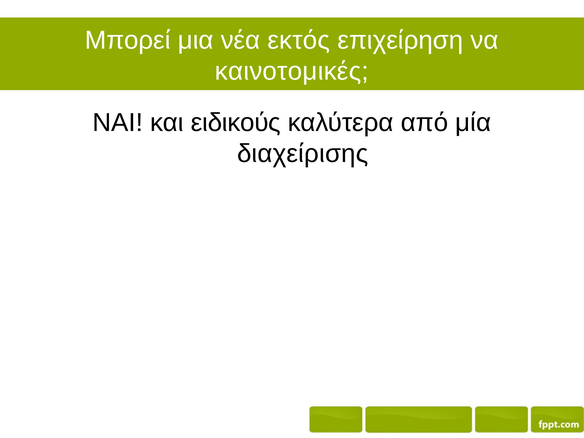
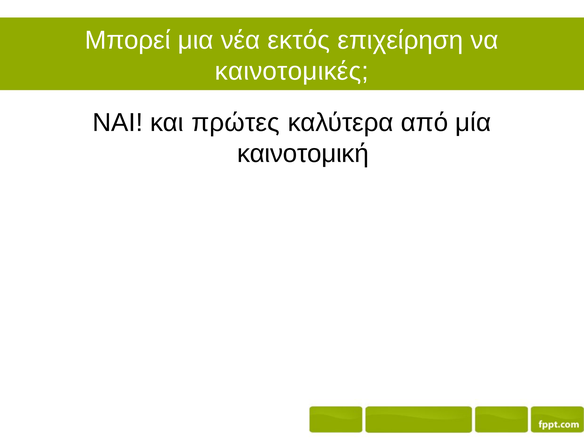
ειδικούς: ειδικούς -> πρώτες (236, 123)
διαχείρισης: διαχείρισης -> καινοτομική (303, 154)
